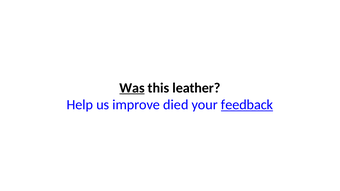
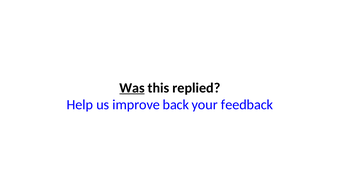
leather: leather -> replied (196, 88)
died: died -> back (176, 105)
feedback underline: present -> none (247, 105)
